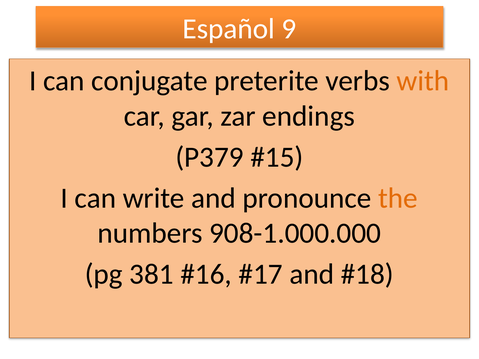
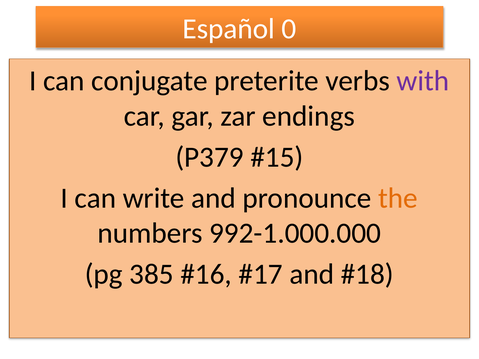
9: 9 -> 0 (289, 29)
with colour: orange -> purple (423, 81)
908-1.000.000: 908-1.000.000 -> 992-1.000.000 (295, 233)
381: 381 -> 385 (152, 274)
